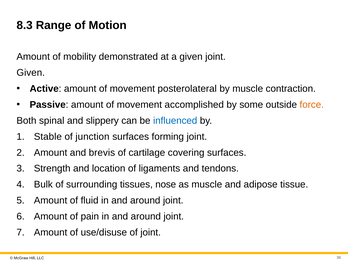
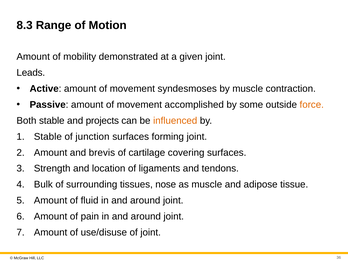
Given: Given -> Leads (31, 73)
posterolateral: posterolateral -> syndesmoses (187, 89)
Both spinal: spinal -> stable (52, 121)
slippery: slippery -> projects (102, 121)
influenced colour: blue -> orange (175, 121)
